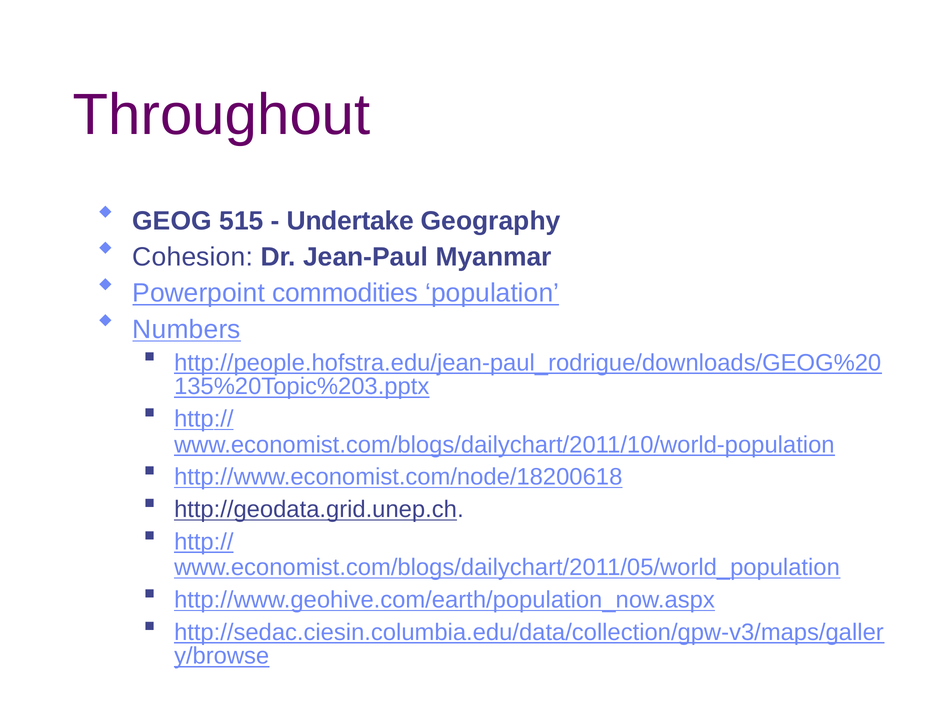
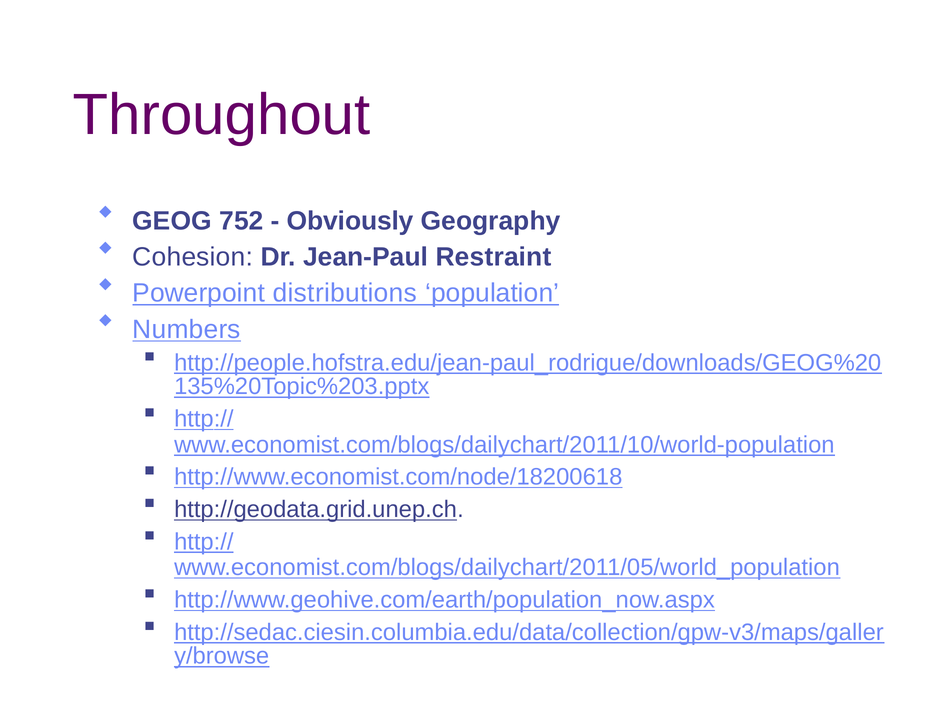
515: 515 -> 752 (241, 221)
Undertake: Undertake -> Obviously (350, 221)
Myanmar: Myanmar -> Restraint (494, 257)
commodities: commodities -> distributions (345, 293)
